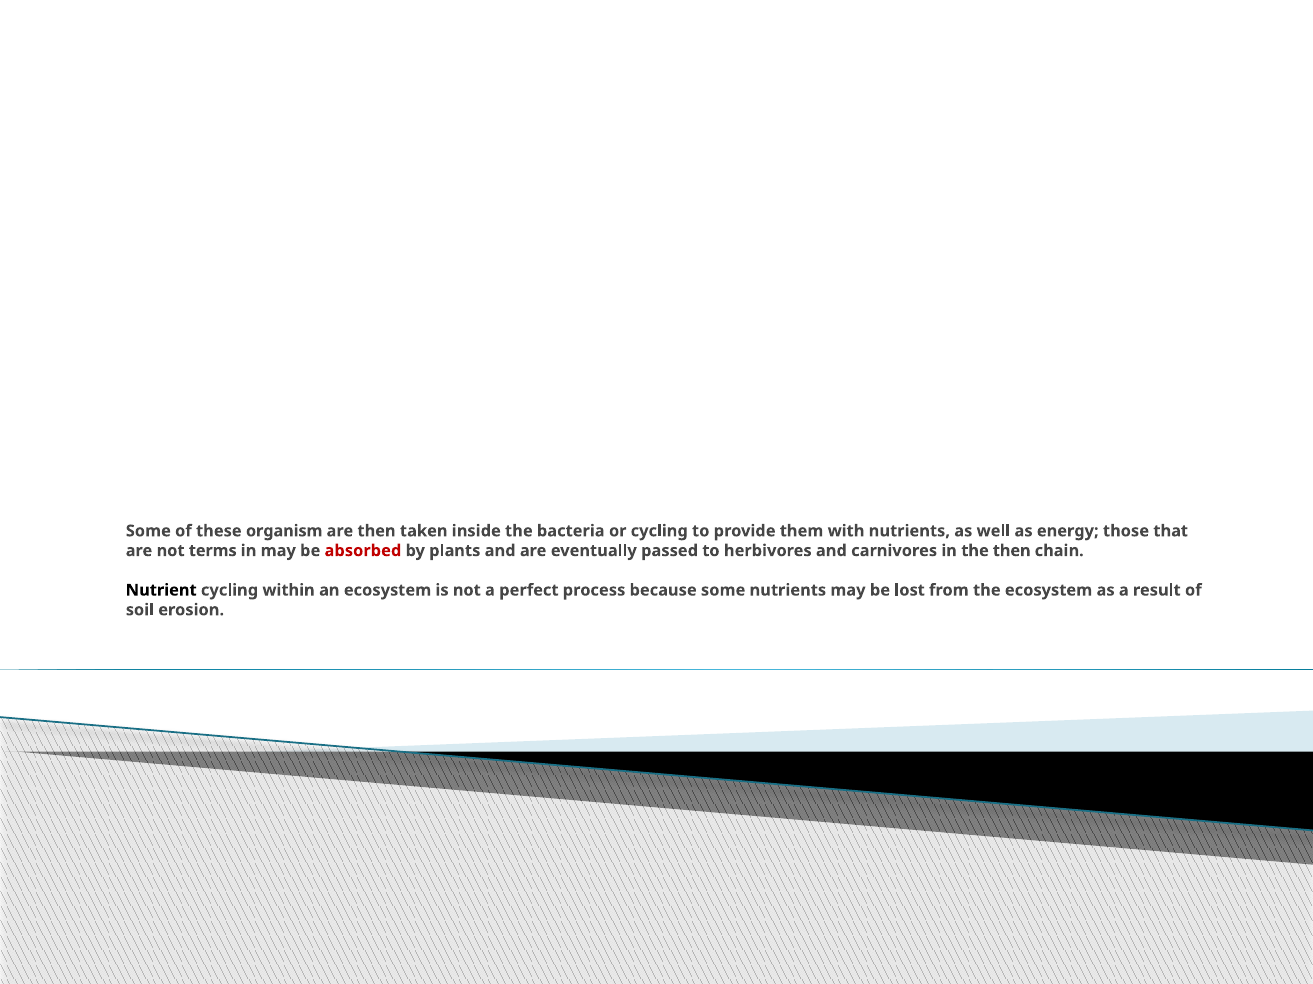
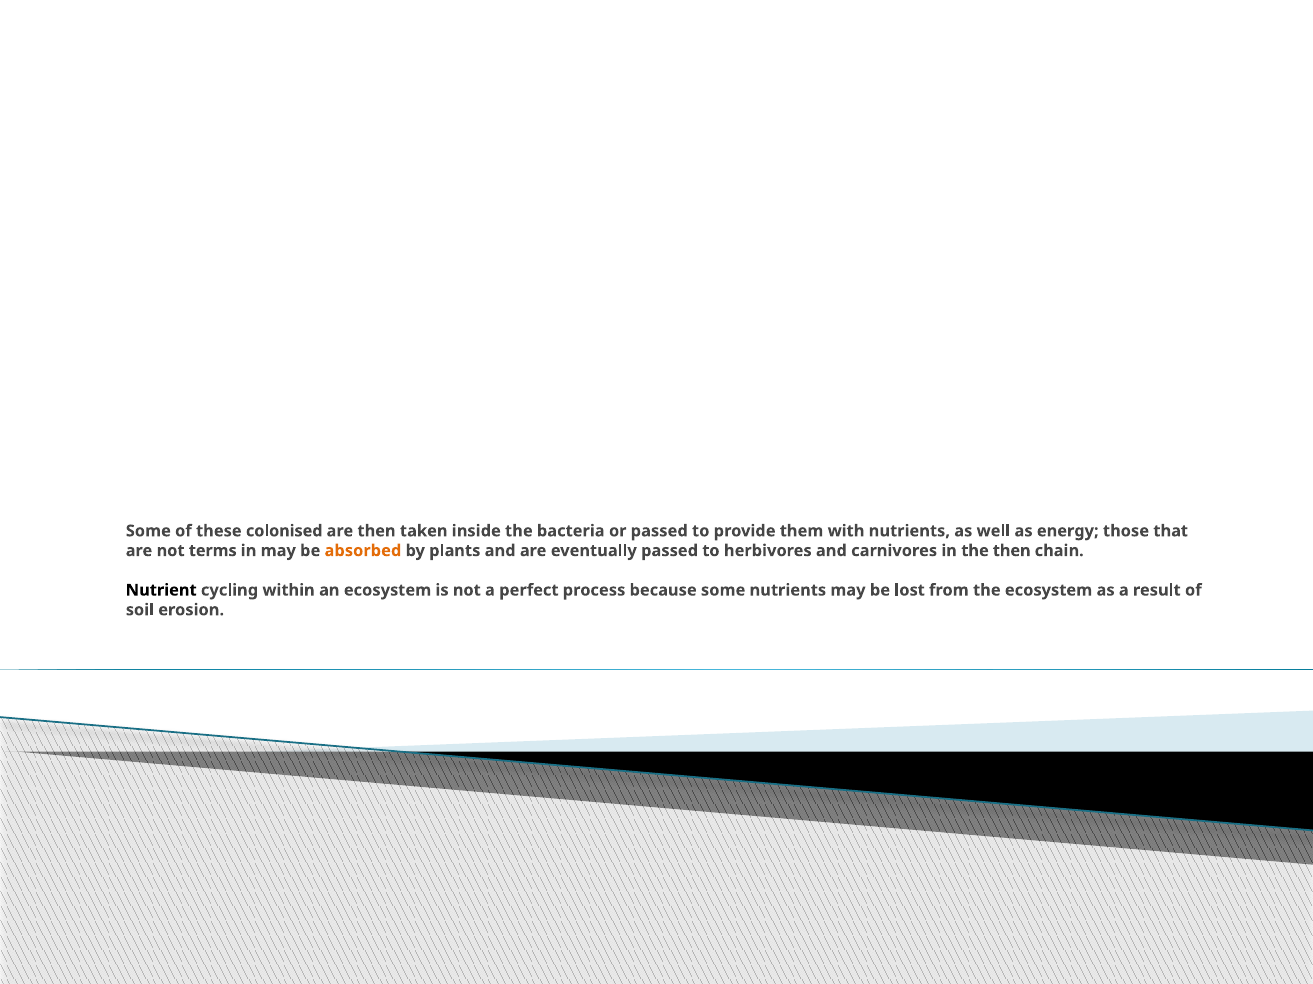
organism: organism -> colonised (284, 531)
or cycling: cycling -> passed (659, 531)
absorbed colour: red -> orange (363, 551)
